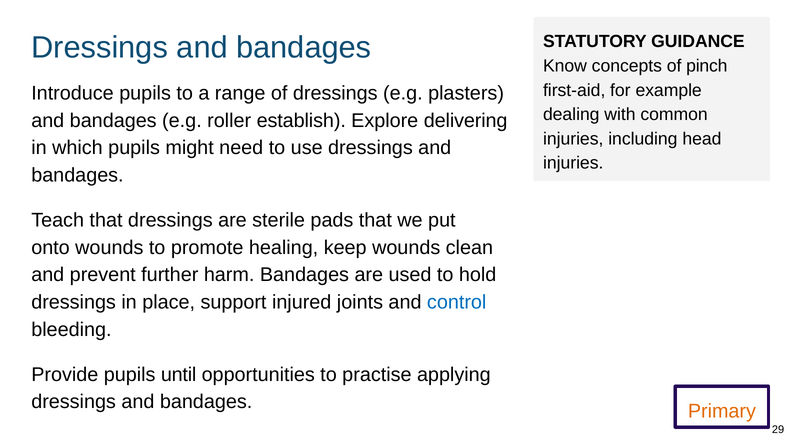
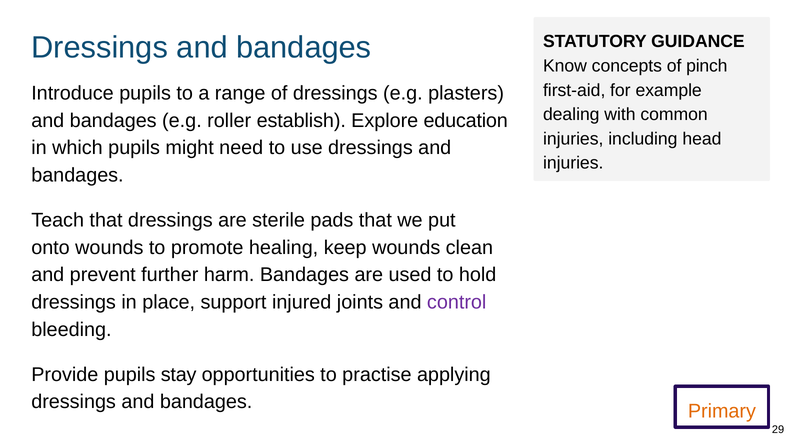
delivering: delivering -> education (466, 120)
control colour: blue -> purple (457, 302)
until: until -> stay (179, 374)
